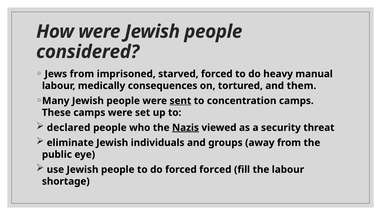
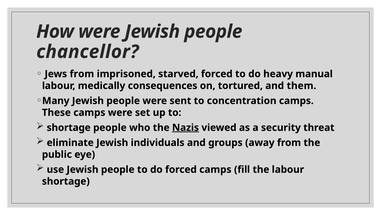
considered: considered -> chancellor (88, 52)
sent underline: present -> none (180, 100)
declared: declared -> shortage (69, 127)
forced forced: forced -> camps (215, 169)
